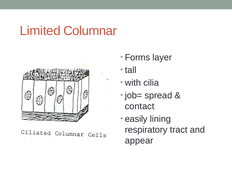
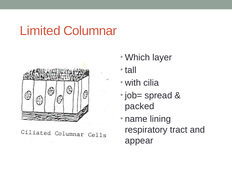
Forms: Forms -> Which (137, 57)
contact: contact -> packed (140, 106)
easily: easily -> name (136, 119)
